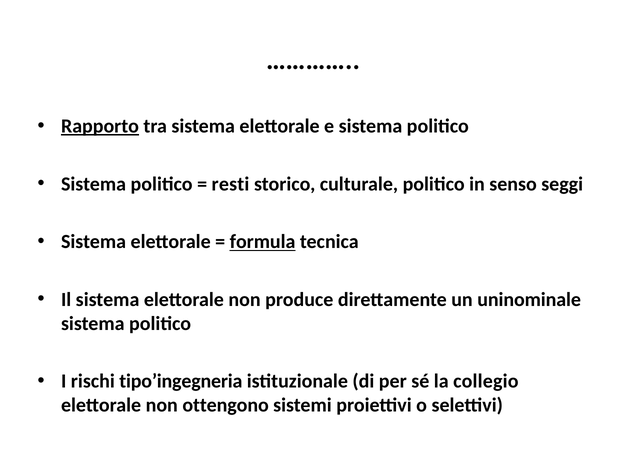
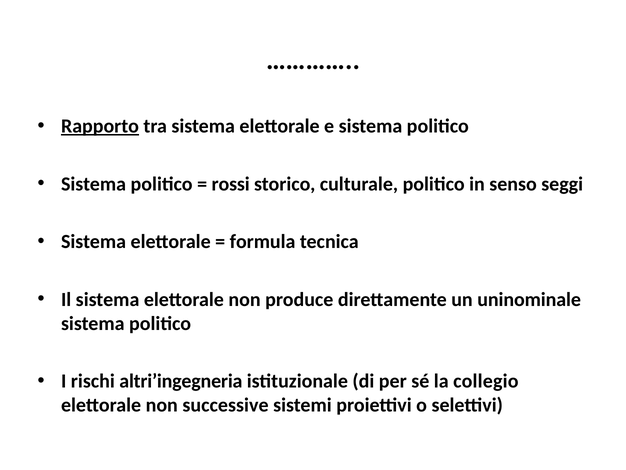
resti: resti -> rossi (231, 184)
formula underline: present -> none (263, 242)
tipo’ingegneria: tipo’ingegneria -> altri’ingegneria (181, 381)
ottengono: ottengono -> successive (226, 405)
